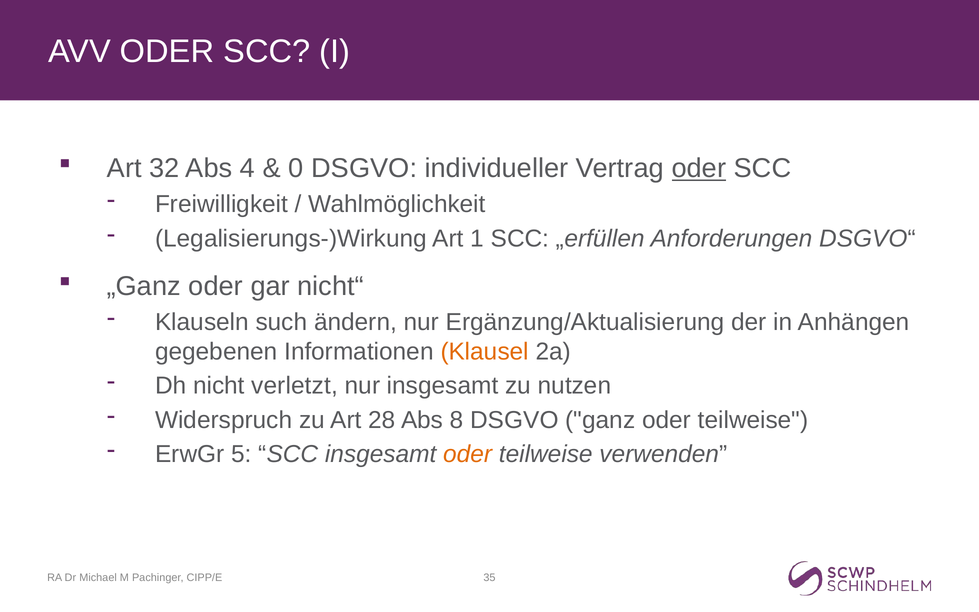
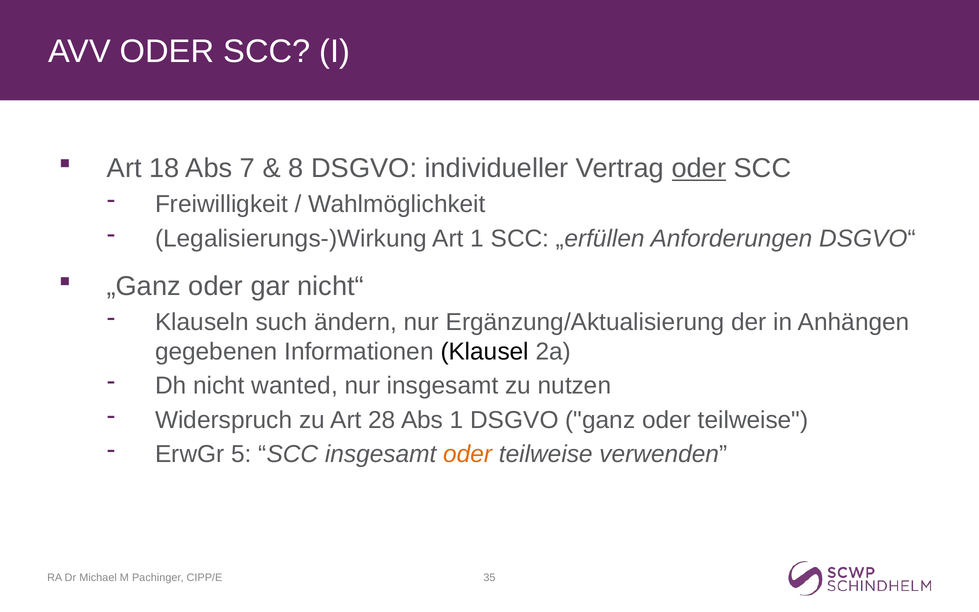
32: 32 -> 18 (164, 168)
4: 4 -> 7 (248, 168)
0: 0 -> 8 (296, 168)
Klausel colour: orange -> black (485, 352)
verletzt: verletzt -> wanted (295, 386)
Abs 8: 8 -> 1 (457, 420)
